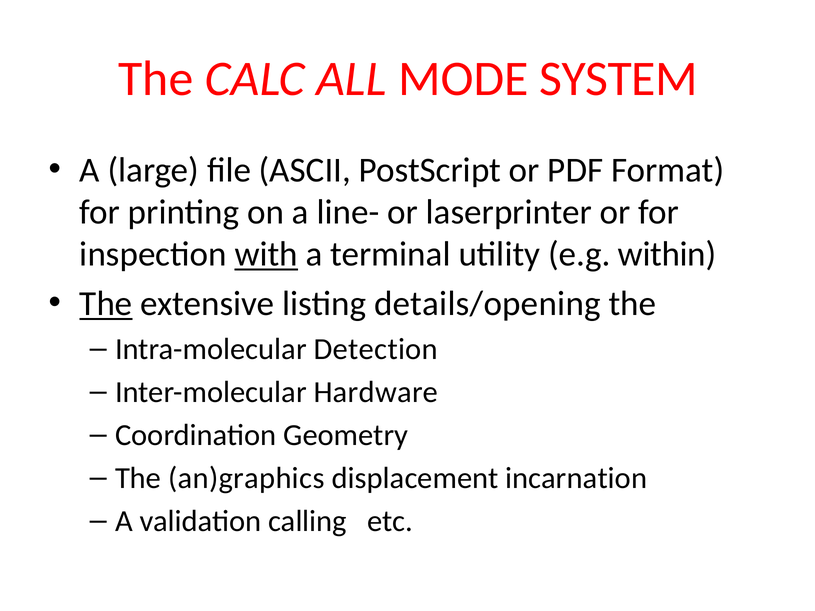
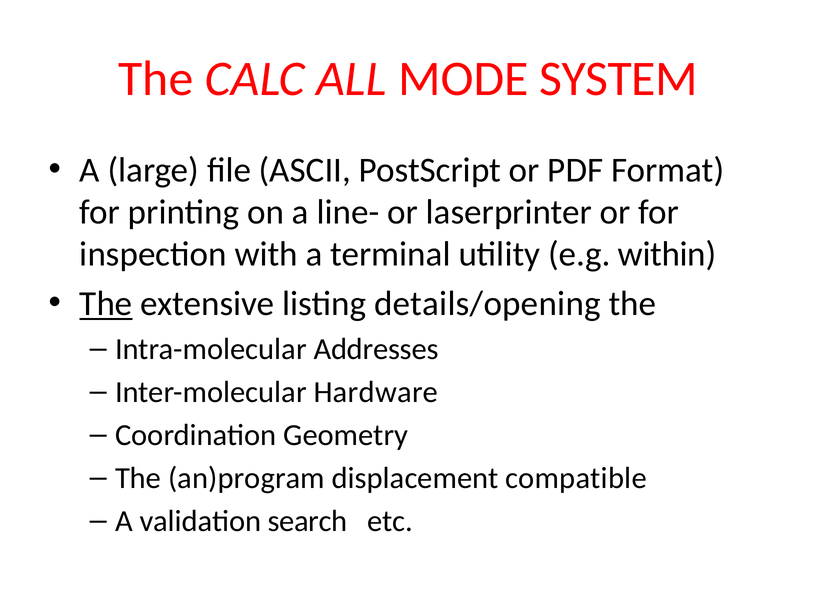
with underline: present -> none (266, 254)
Detection: Detection -> Addresses (376, 349)
an)graphics: an)graphics -> an)program (246, 478)
incarnation: incarnation -> compatible (576, 478)
calling: calling -> search (308, 522)
